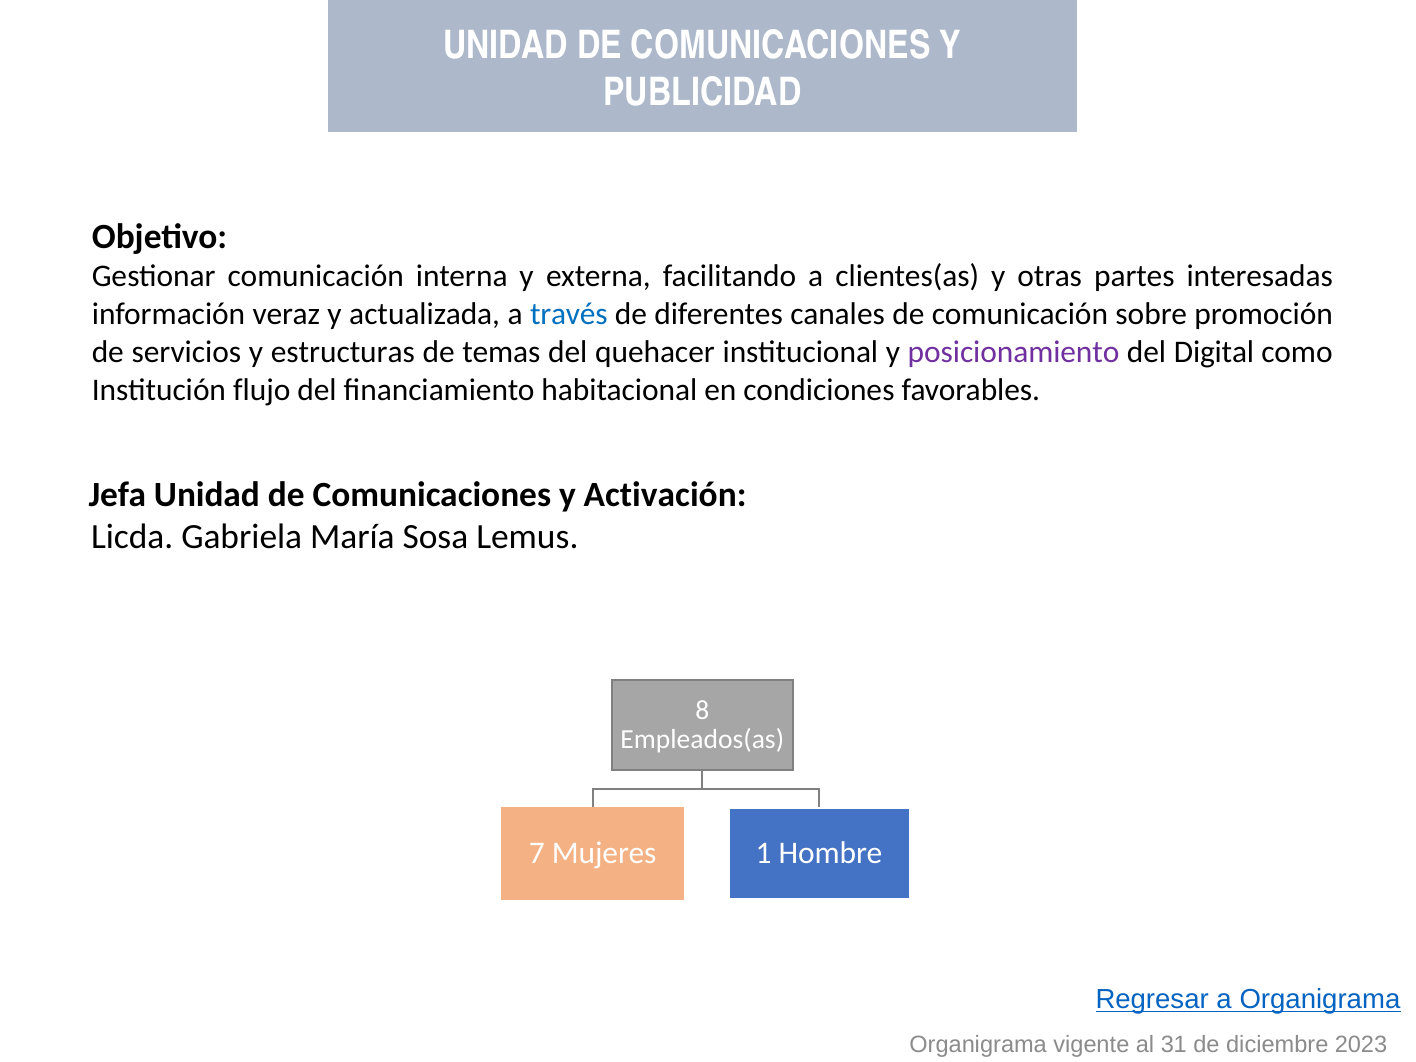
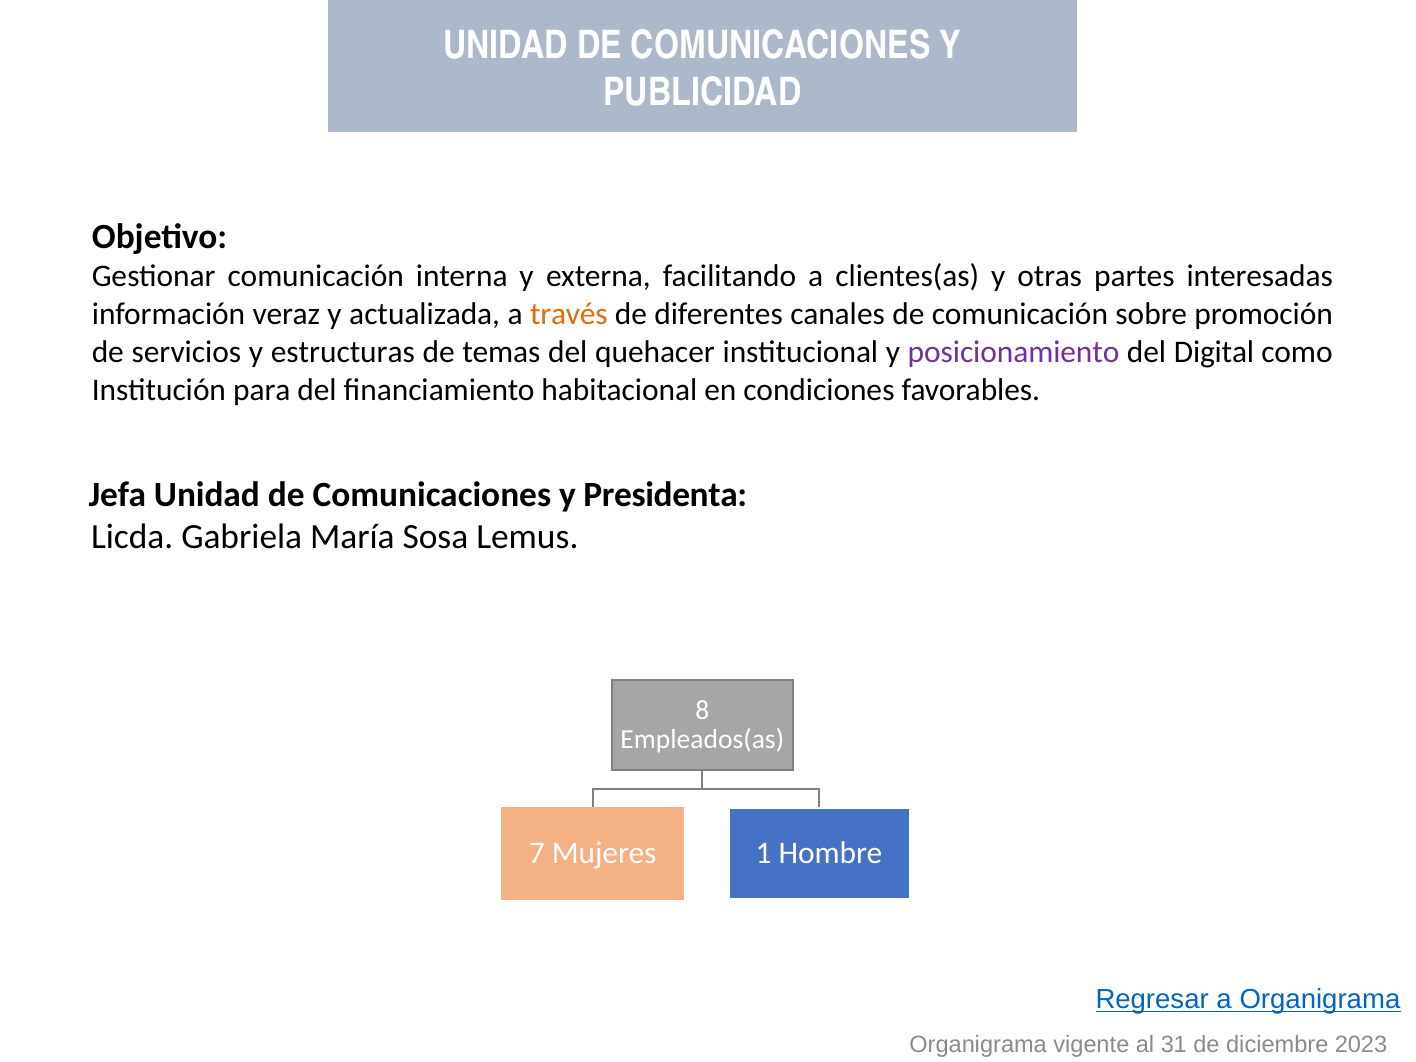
través colour: blue -> orange (569, 314)
flujo: flujo -> para (262, 390)
Activación: Activación -> Presidenta (665, 495)
